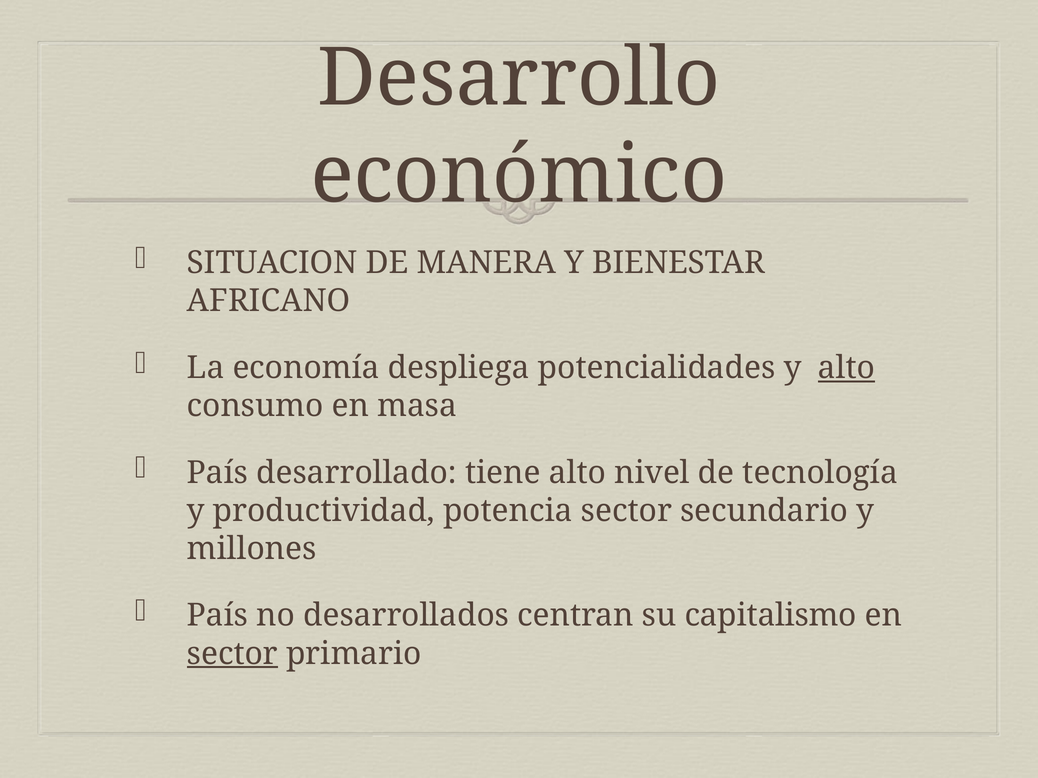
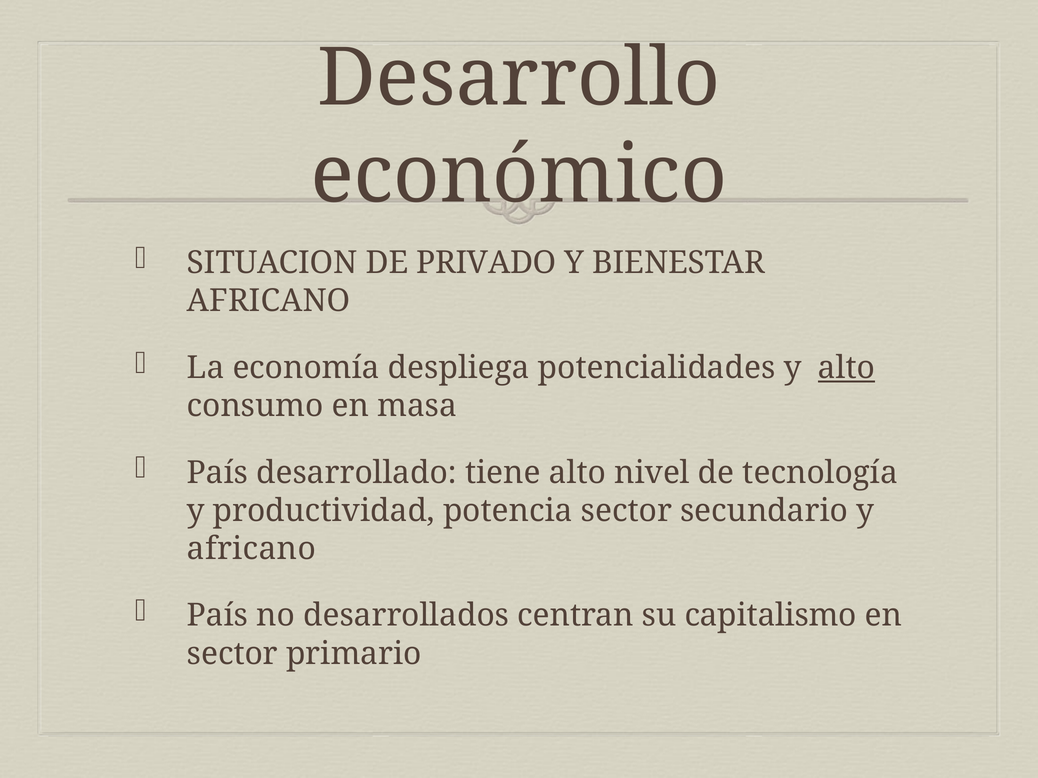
MANERA: MANERA -> PRIVADO (486, 263)
millones: millones -> africano (252, 549)
sector underline: present -> none (232, 654)
